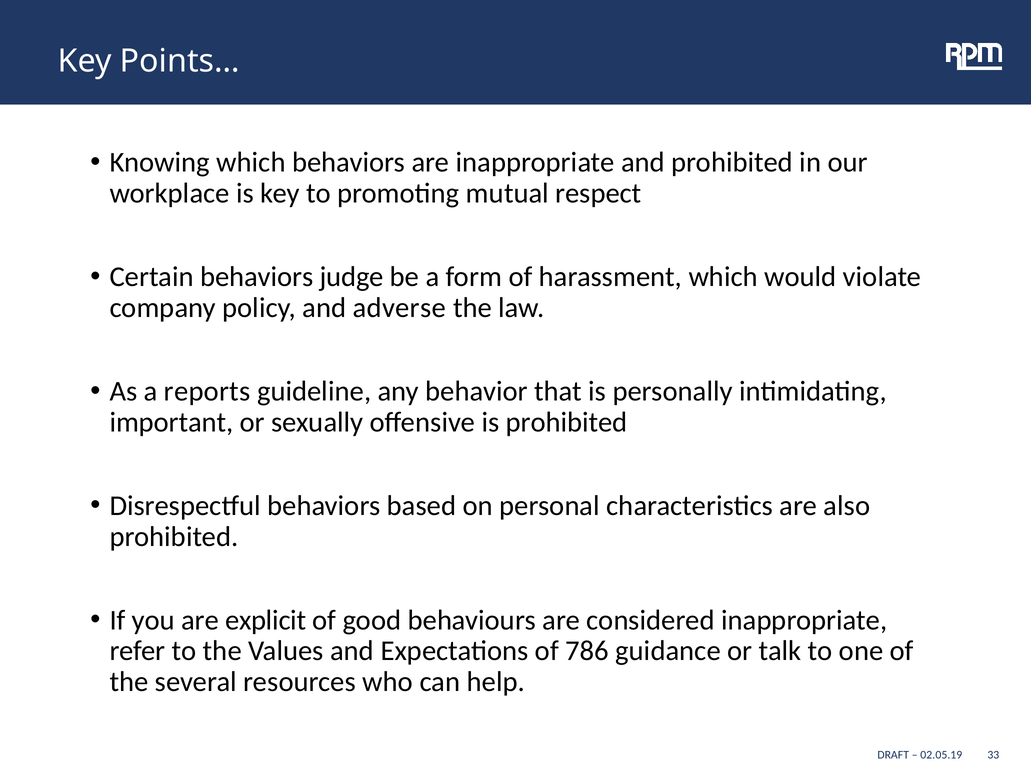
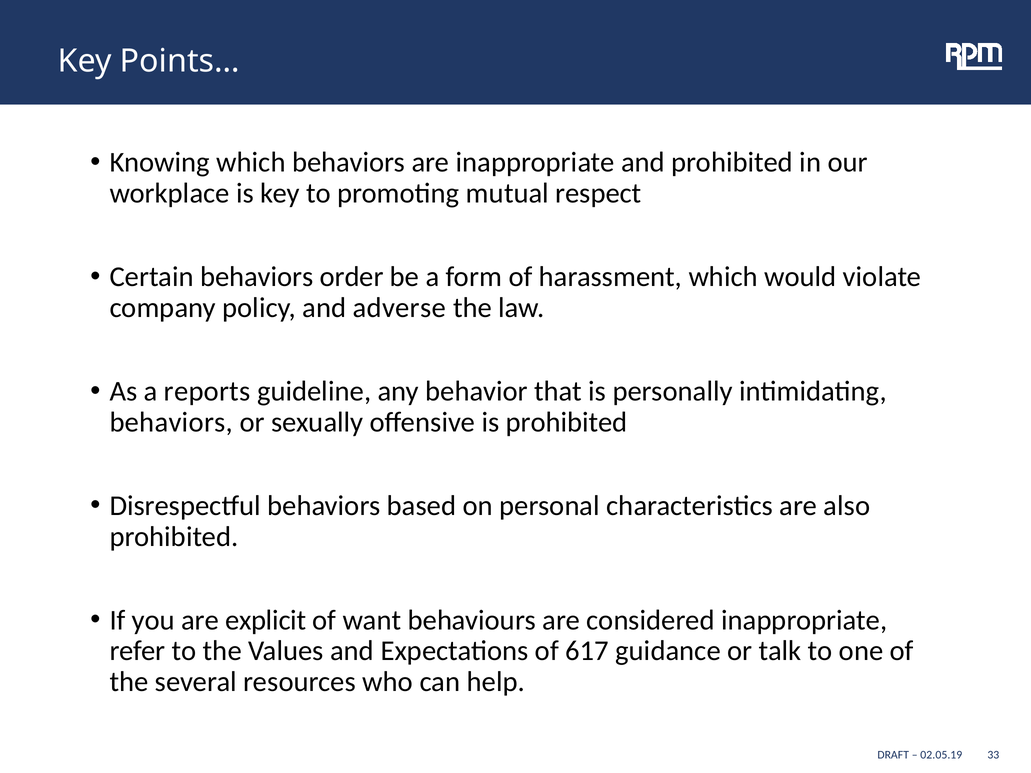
judge: judge -> order (352, 277)
important: important -> behaviors (171, 422)
good: good -> want (372, 620)
786: 786 -> 617 (587, 651)
